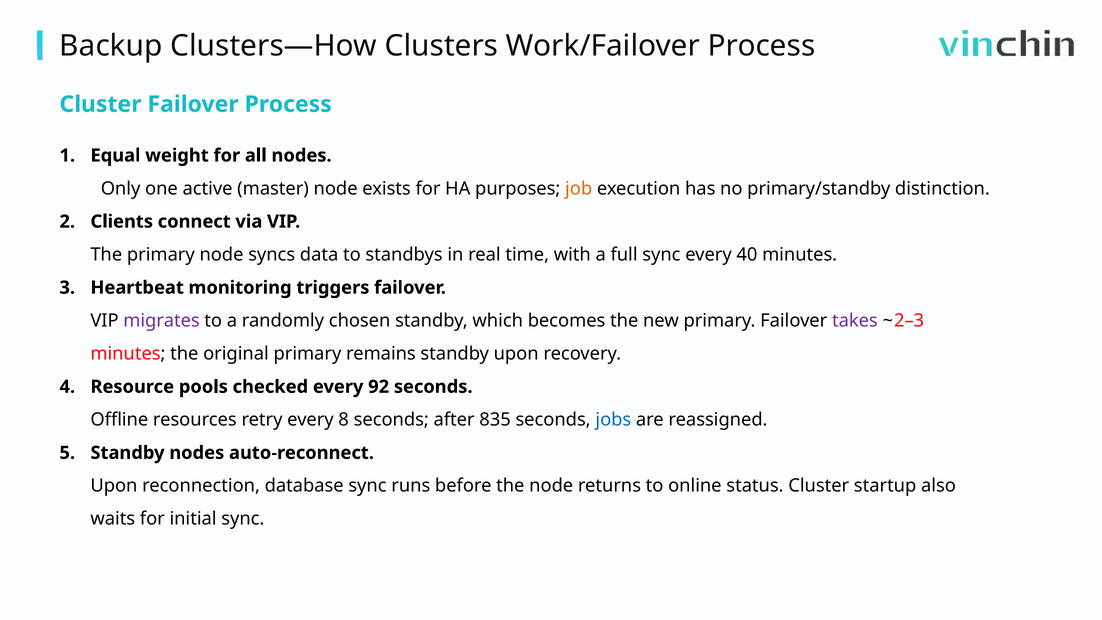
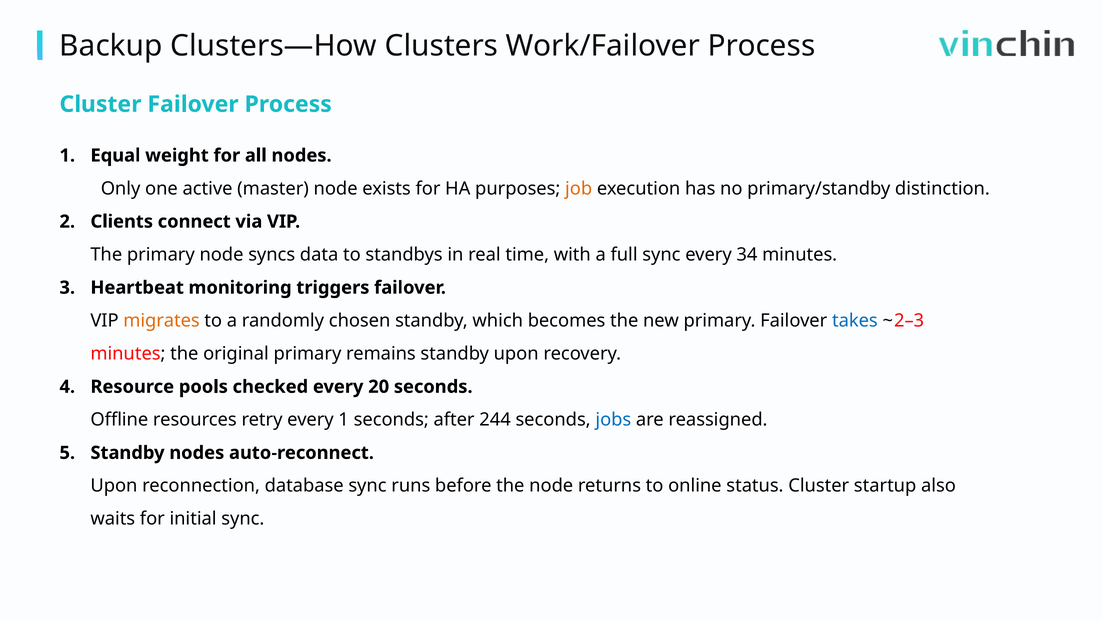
40: 40 -> 34 (747, 255)
migrates colour: purple -> orange (162, 321)
takes colour: purple -> blue (855, 321)
92: 92 -> 20 (379, 387)
every 8: 8 -> 1 (344, 420)
835: 835 -> 244 (495, 420)
